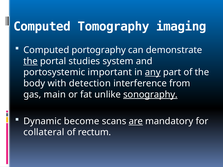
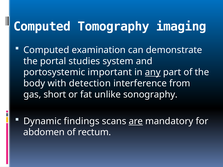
portography: portography -> examination (99, 50)
the underline: present -> none (31, 61)
main: main -> short (55, 95)
sonography underline: present -> none (150, 95)
become: become -> findings (82, 121)
collateral: collateral -> abdomen (44, 132)
